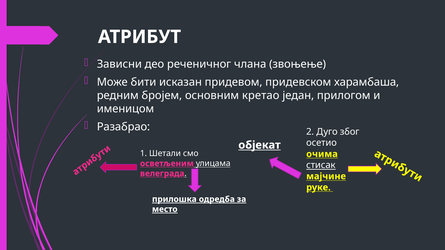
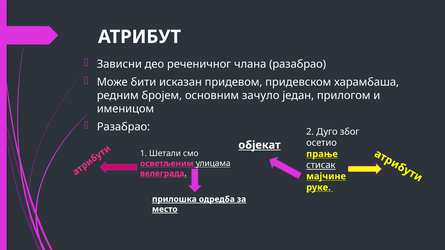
члана звоњење: звоњење -> разабрао (298, 64)
кретао: кретао -> зачуло (261, 96)
очима: очима -> прање (322, 154)
